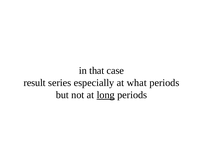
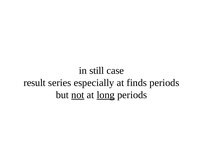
that: that -> still (97, 71)
what: what -> finds (137, 83)
not underline: none -> present (78, 95)
